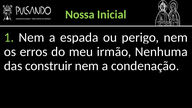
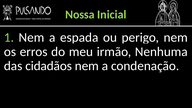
construir: construir -> cidadãos (49, 66)
